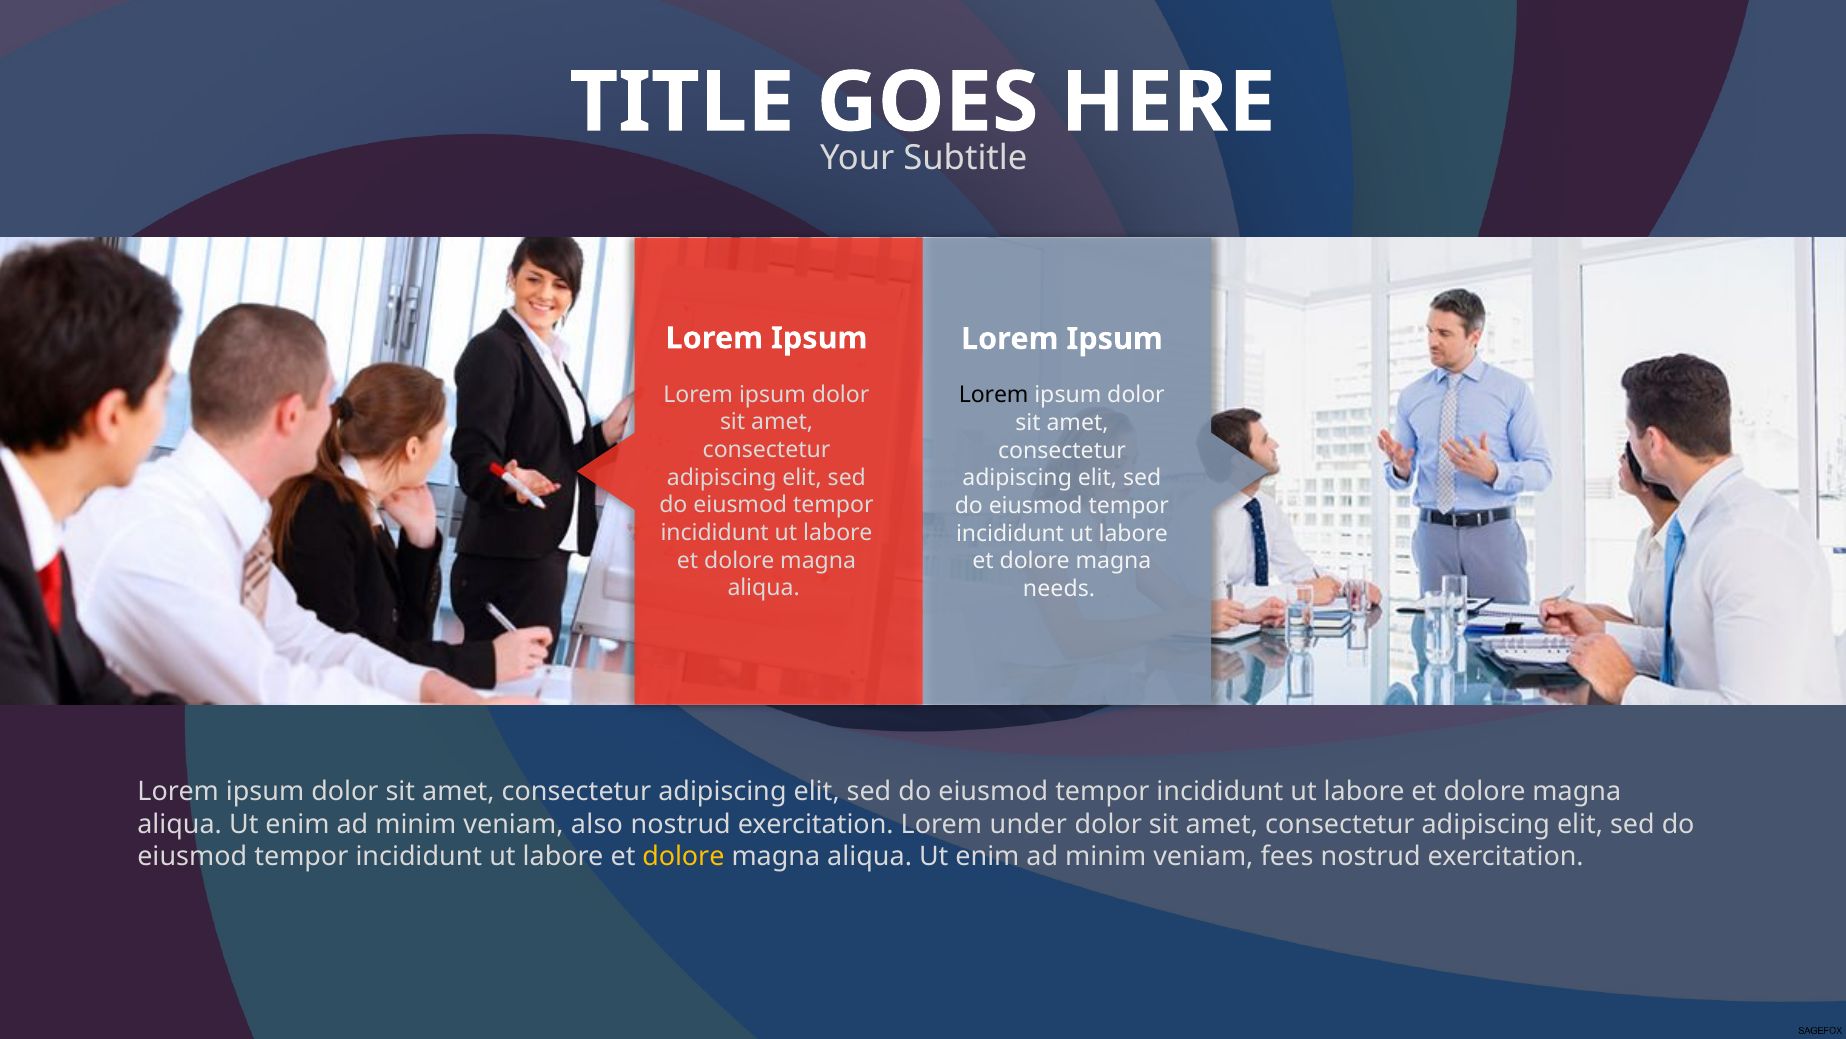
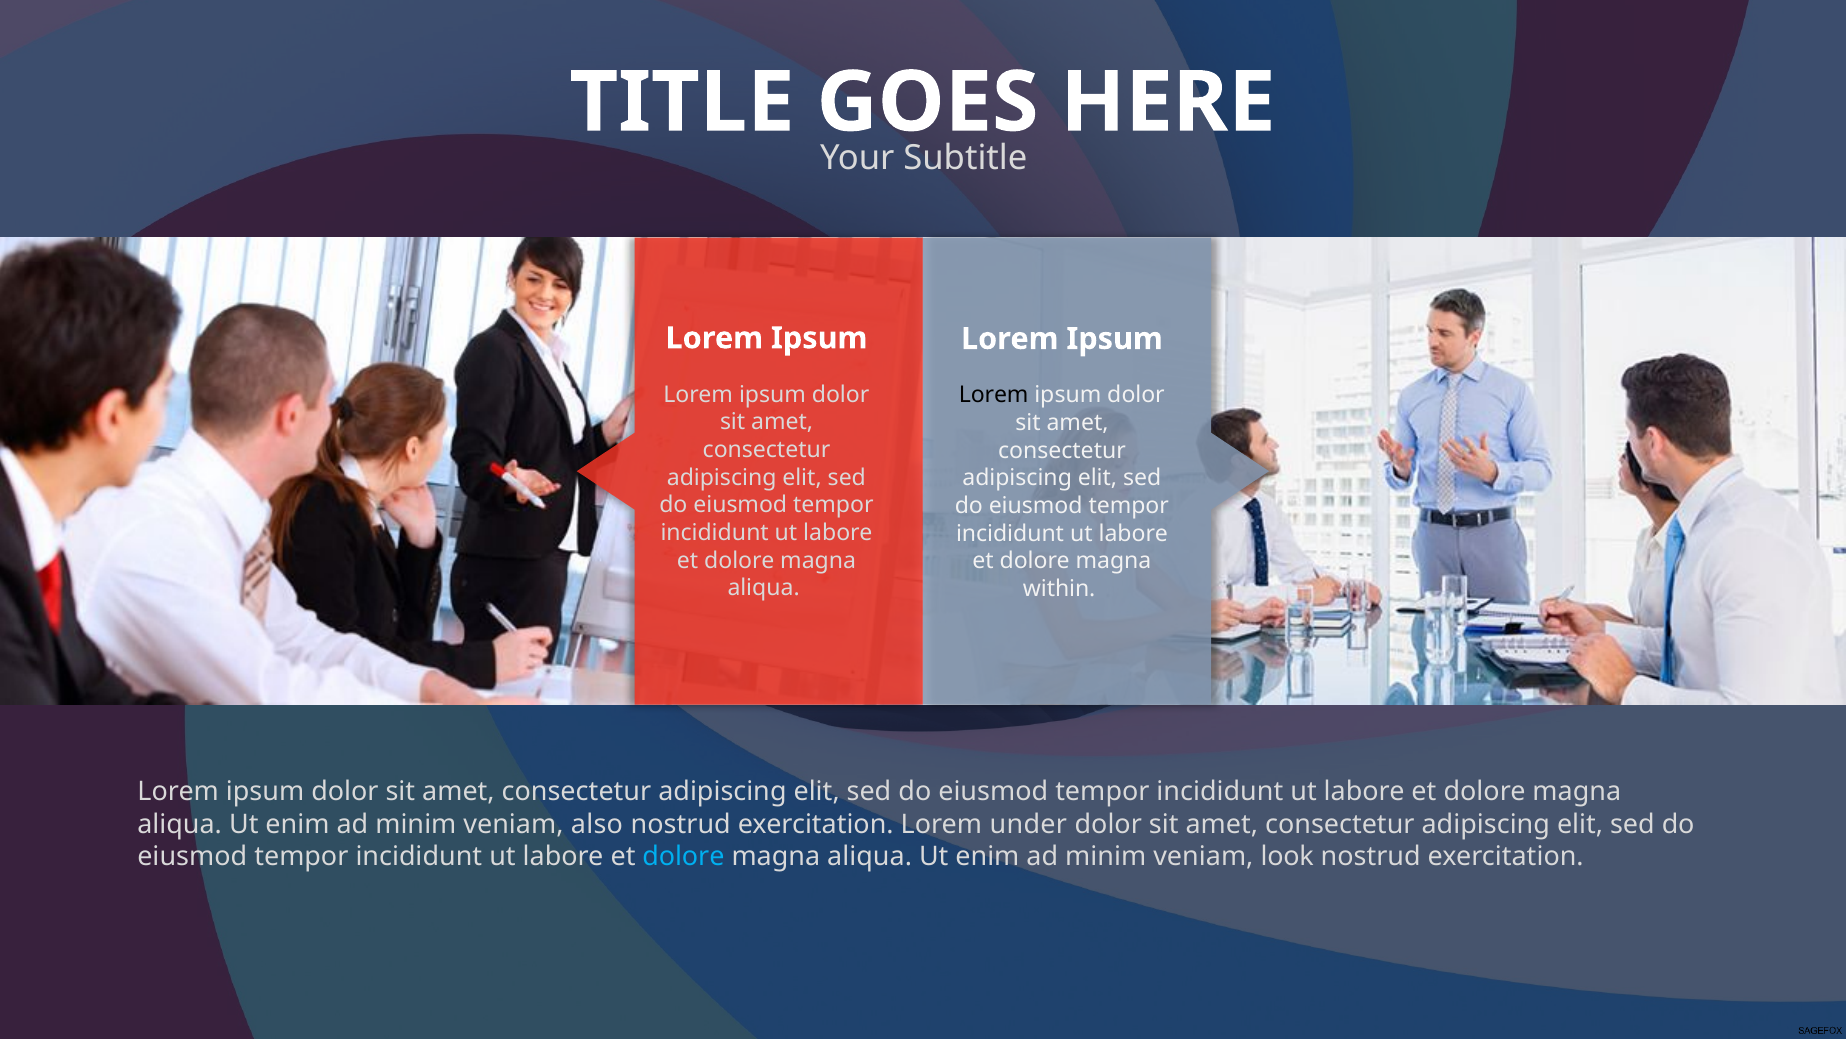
needs: needs -> within (1059, 589)
dolore colour: yellow -> light blue (683, 856)
fees: fees -> look (1287, 856)
